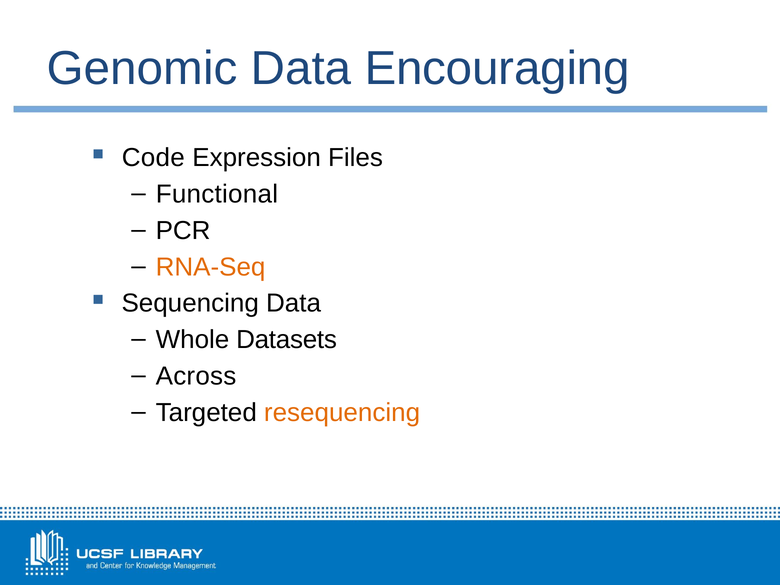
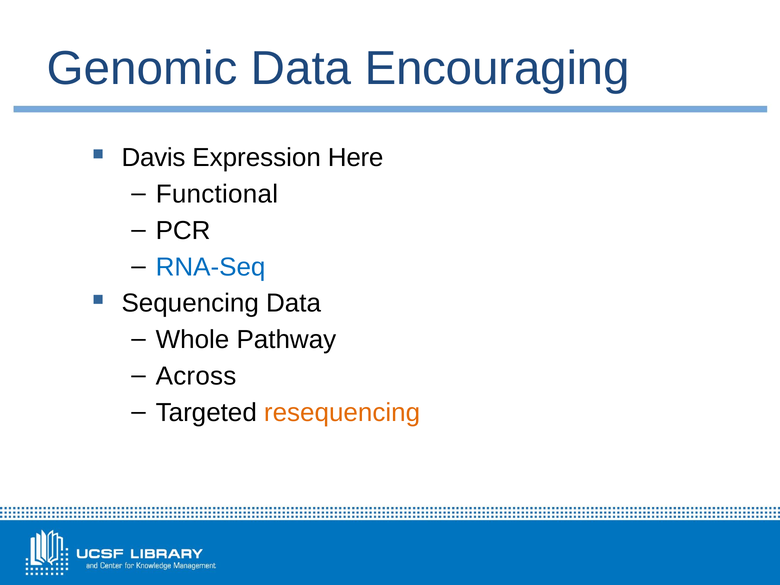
Code: Code -> Davis (154, 158)
Files: Files -> Here (356, 158)
RNA-Seq colour: orange -> blue (211, 267)
Datasets: Datasets -> Pathway (286, 340)
